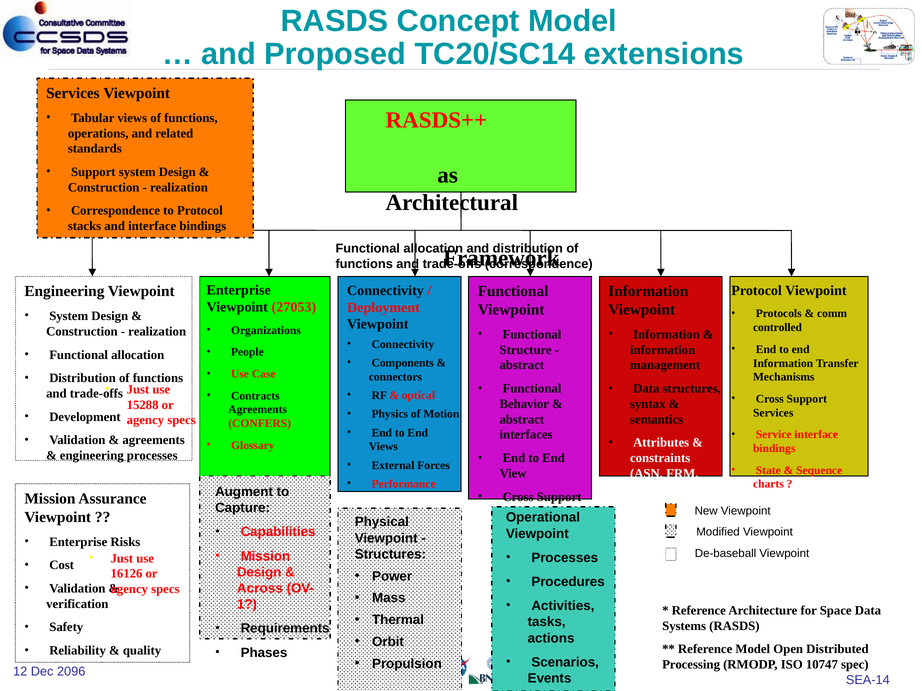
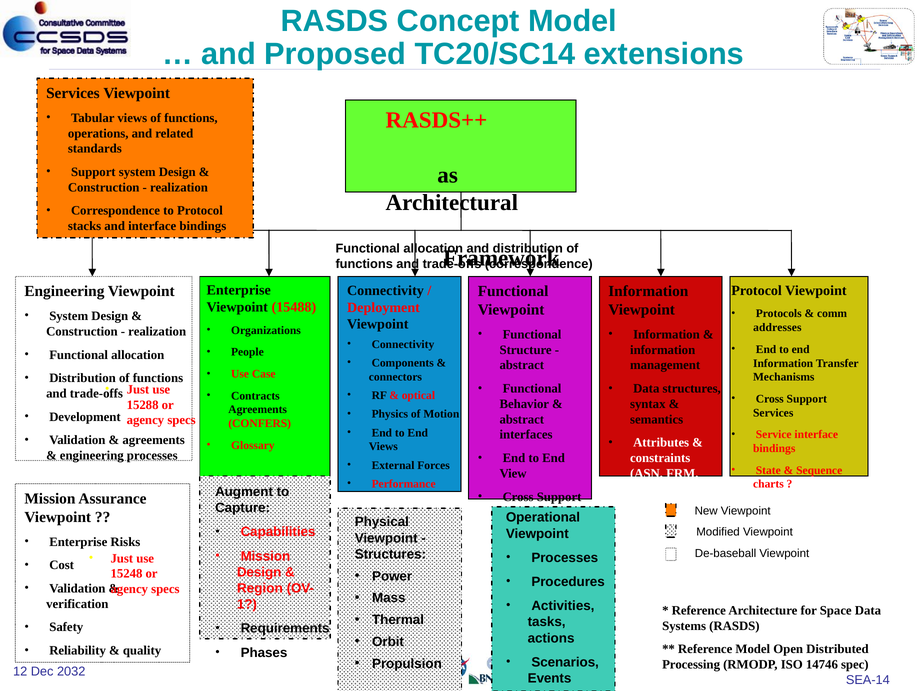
27053: 27053 -> 15488 (294, 307)
controlled: controlled -> addresses (777, 328)
16126: 16126 -> 15248 (127, 574)
Across: Across -> Region (260, 589)
10747: 10747 -> 14746 (822, 665)
2096: 2096 -> 2032 (71, 672)
